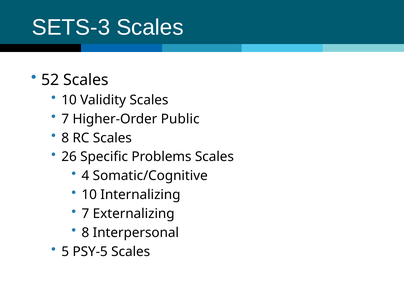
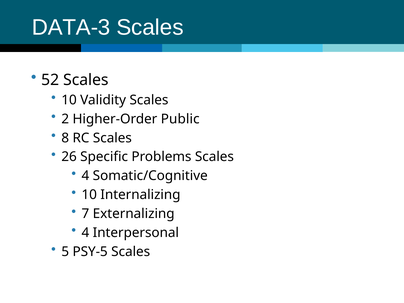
SETS-3: SETS-3 -> DATA-3 (71, 27)
7: 7 -> 2 (65, 119)
8: 8 -> 4 (85, 233)
